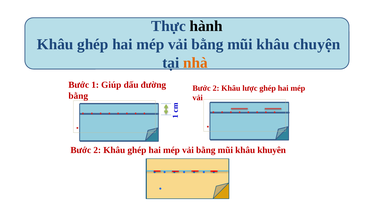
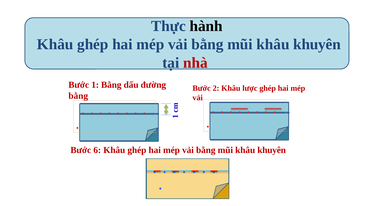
chuyện: chuyện -> khuyên (317, 44)
nhà colour: orange -> red (195, 63)
1 Giúp: Giúp -> Bằng (111, 85)
2: 2 -> 6 (97, 150)
